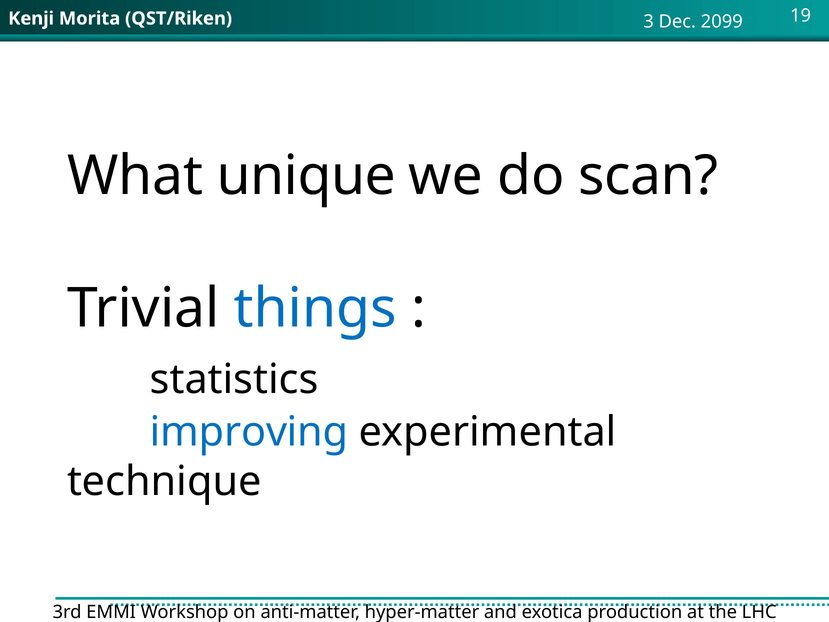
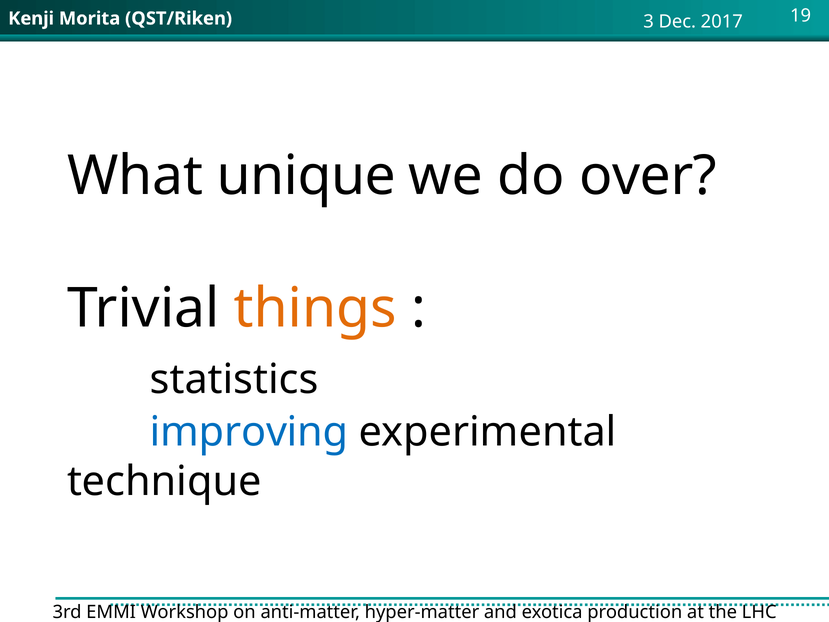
2099: 2099 -> 2017 (722, 22)
scan: scan -> over (648, 176)
things colour: blue -> orange (315, 308)
